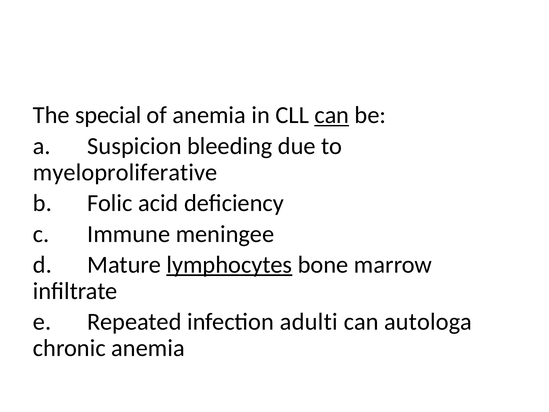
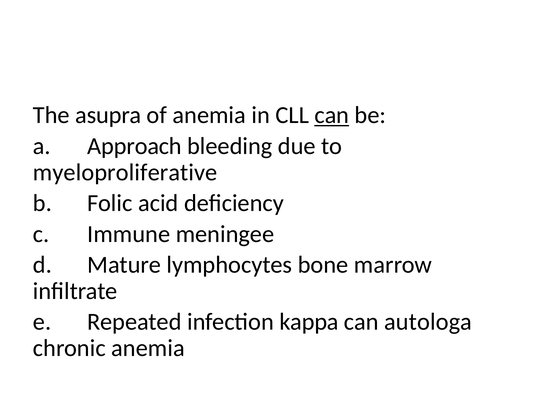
special: special -> asupra (108, 115)
Suspicion: Suspicion -> Approach (135, 146)
lymphocytes underline: present -> none (229, 265)
adulti: adulti -> kappa (309, 322)
